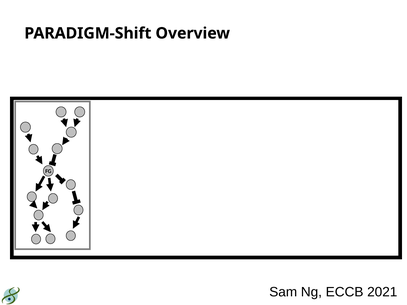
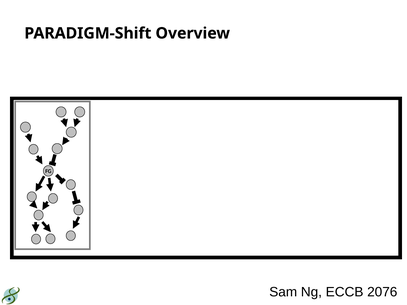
2021: 2021 -> 2076 (382, 292)
